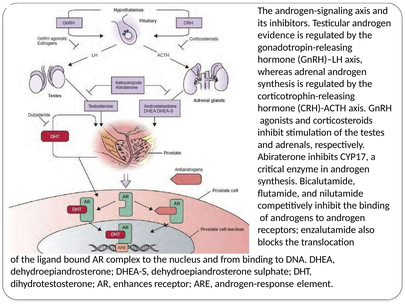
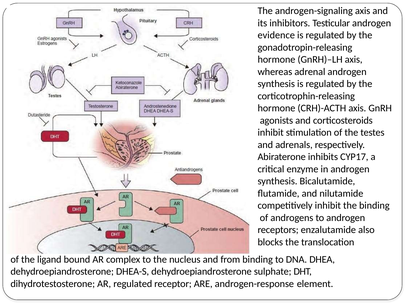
AR enhances: enhances -> regulated (133, 283)
